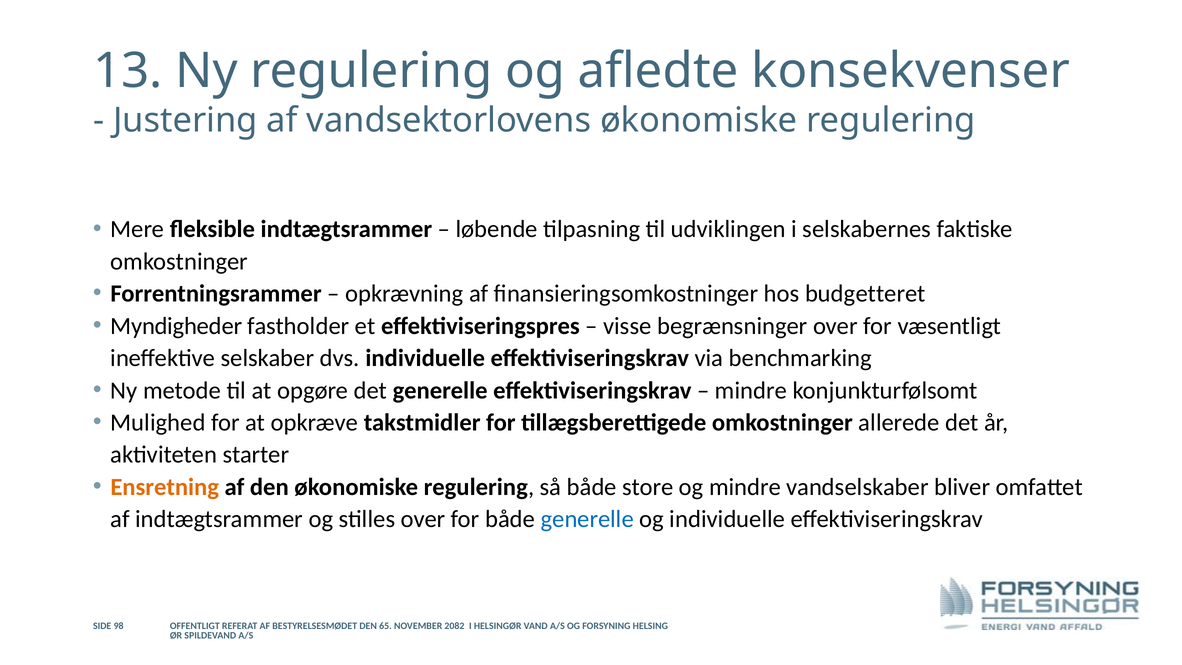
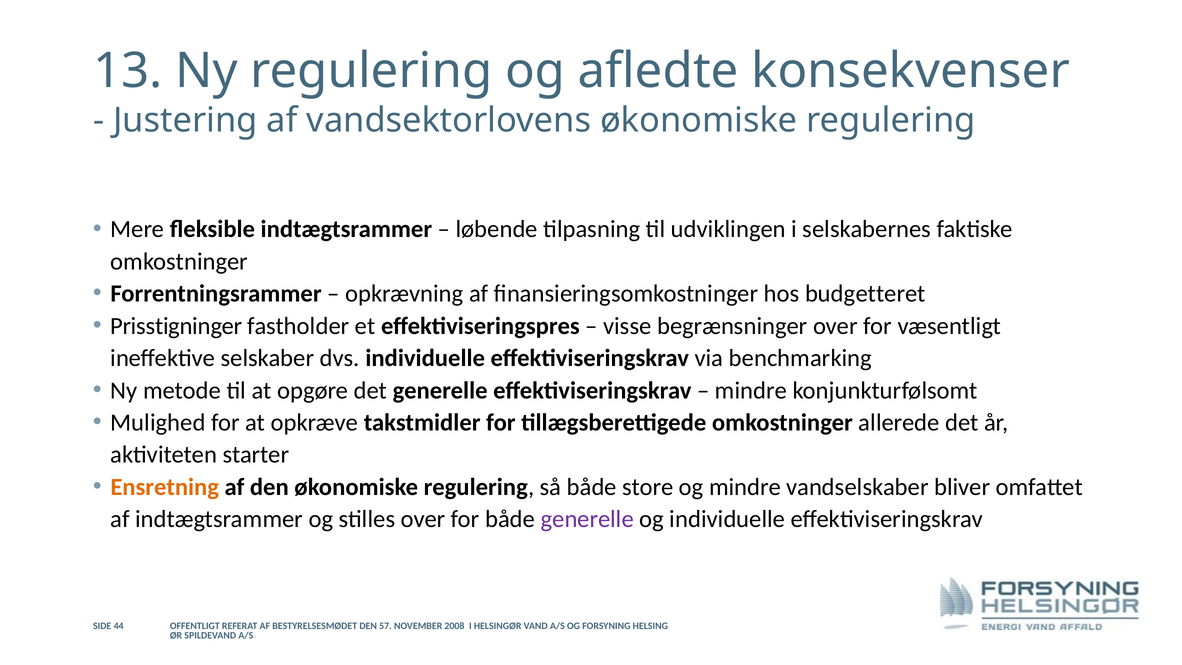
Myndigheder: Myndigheder -> Prisstigninger (176, 326)
generelle colour: blue -> purple (587, 519)
98: 98 -> 44 (119, 626)
65: 65 -> 57 (385, 626)
2082: 2082 -> 2008 (454, 626)
